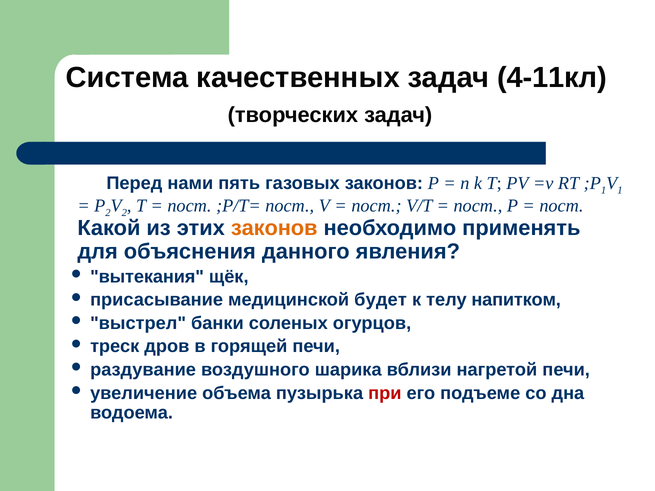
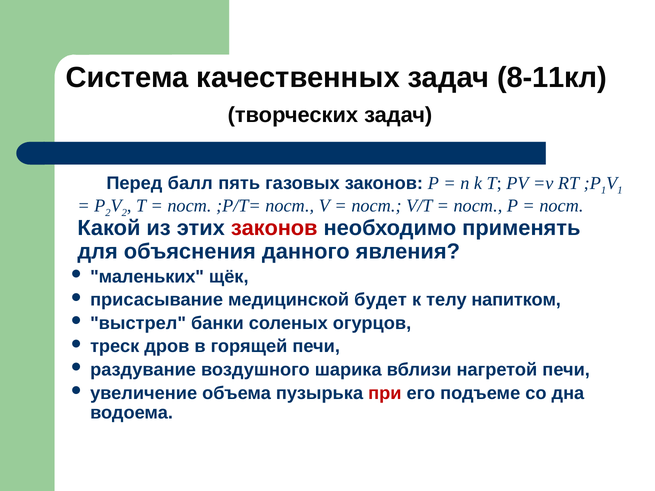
4-11кл: 4-11кл -> 8-11кл (552, 78)
нами: нами -> балл (190, 183)
законов colour: orange -> red (274, 228)
вытекания: вытекания -> маленьких (147, 277)
